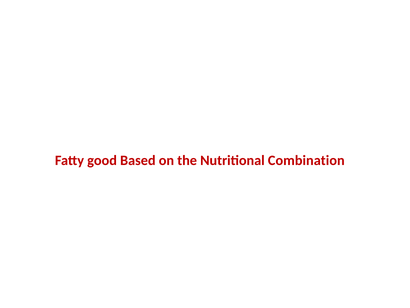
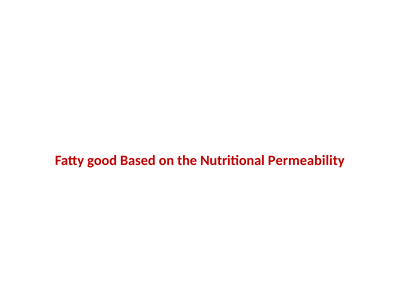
Combination: Combination -> Permeability (306, 160)
